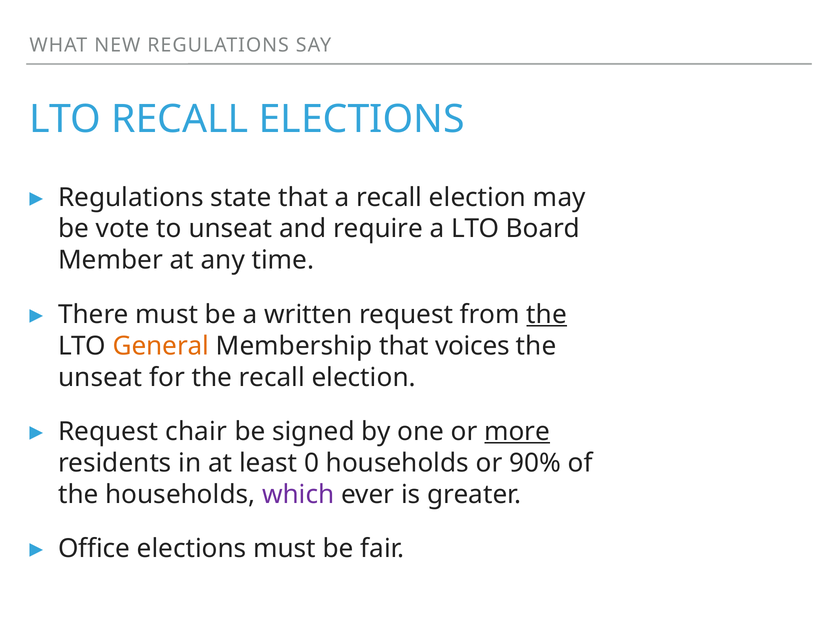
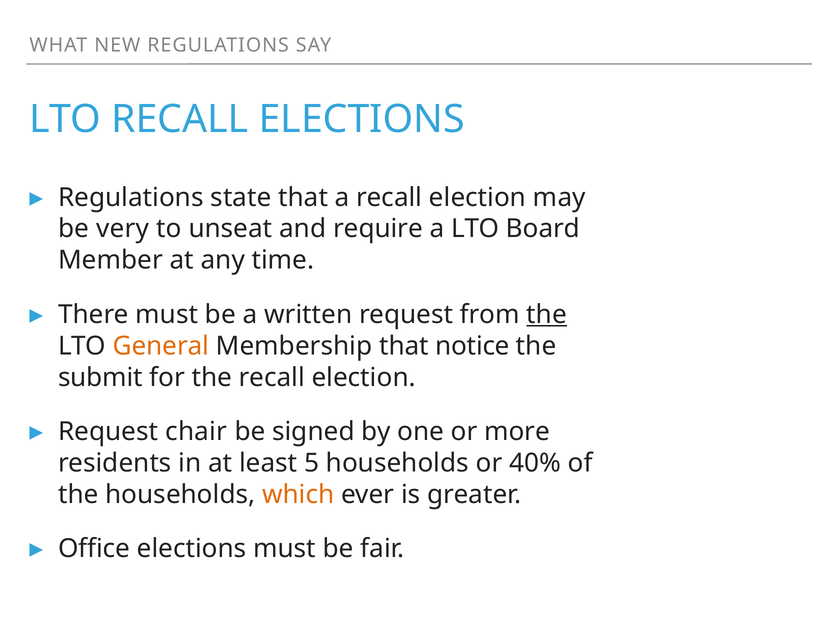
vote: vote -> very (123, 229)
voices: voices -> notice (473, 346)
unseat: unseat -> submit (100, 378)
more underline: present -> none (517, 432)
0: 0 -> 5 (312, 463)
90%: 90% -> 40% (535, 463)
which colour: purple -> orange (298, 495)
